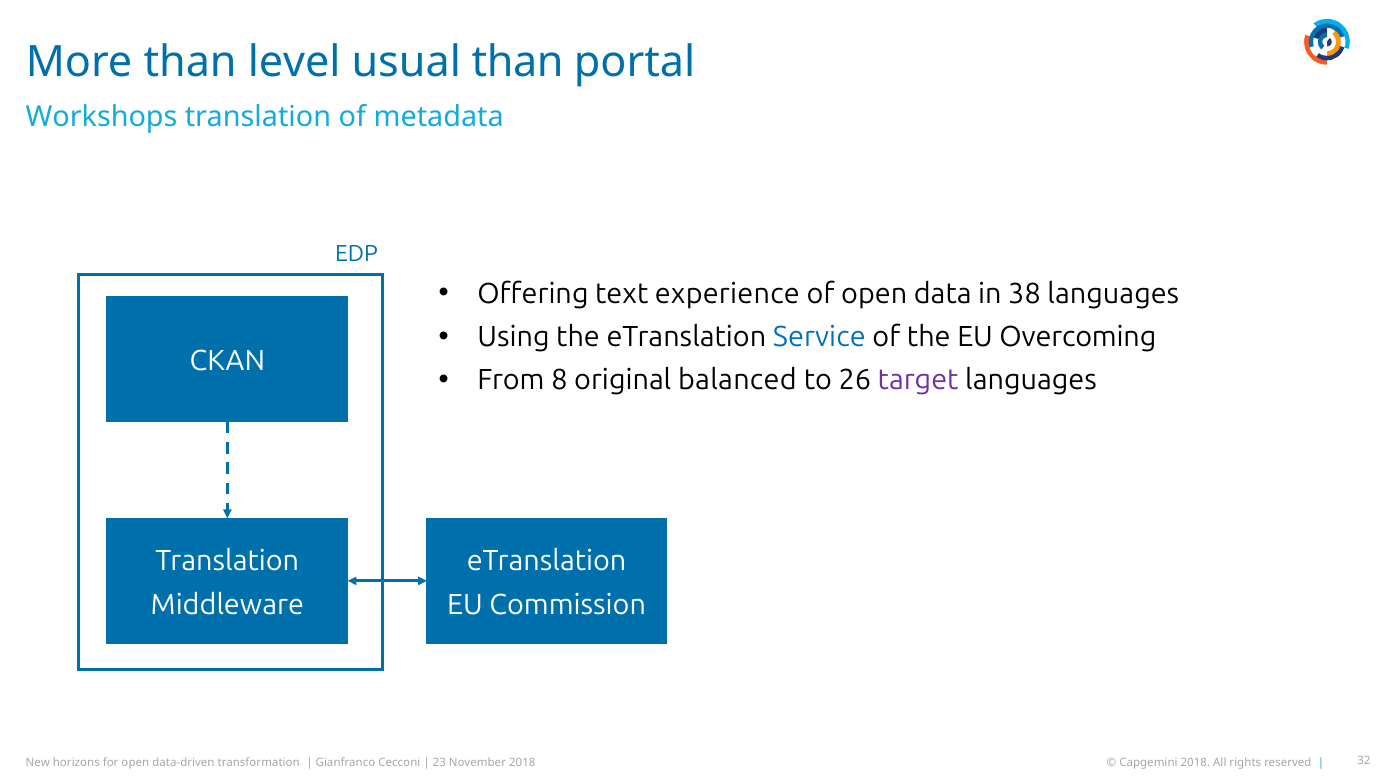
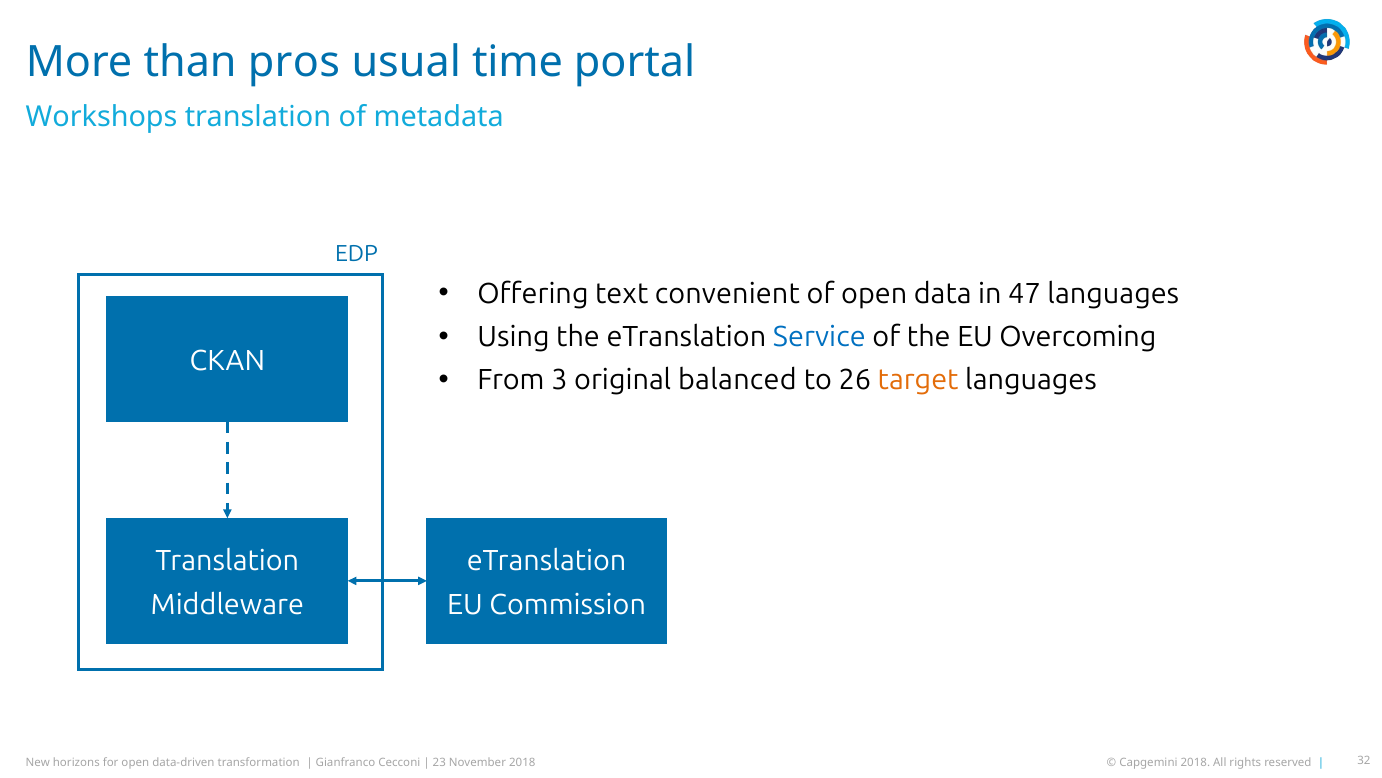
level: level -> pros (294, 62)
usual than: than -> time (517, 62)
experience: experience -> convenient (727, 294)
38: 38 -> 47 (1025, 294)
8: 8 -> 3 (559, 380)
target colour: purple -> orange (918, 380)
